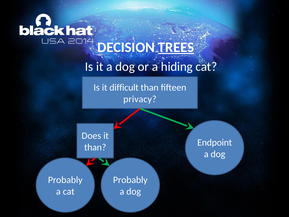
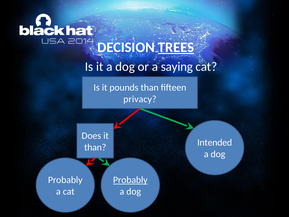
hiding: hiding -> saying (177, 67)
difficult: difficult -> pounds (124, 87)
Endpoint: Endpoint -> Intended (215, 142)
Probably underline: none -> present (130, 180)
